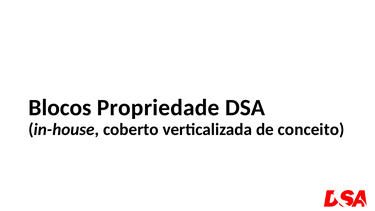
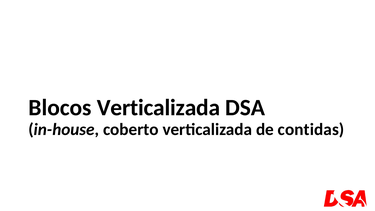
Blocos Propriedade: Propriedade -> Verticalizada (158, 108)
conceito: conceito -> contidas (311, 130)
